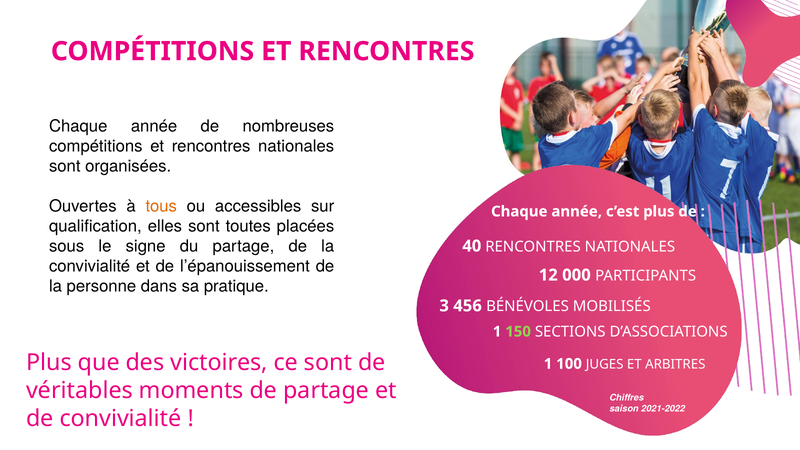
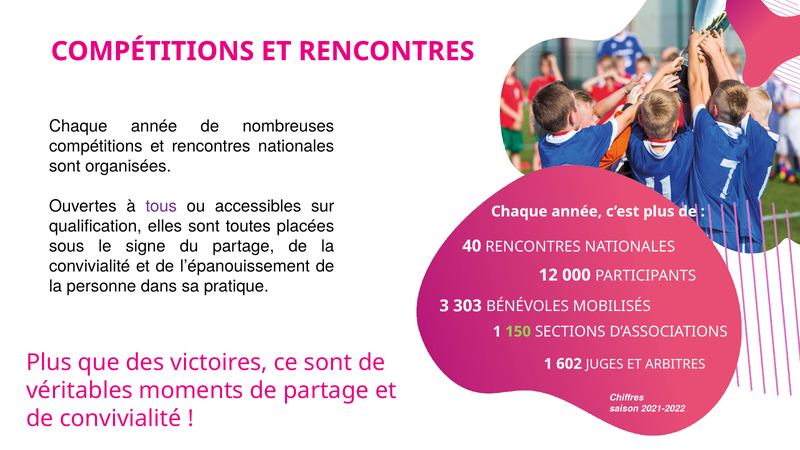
tous colour: orange -> purple (161, 206)
456: 456 -> 303 (468, 306)
100: 100 -> 602 (569, 364)
